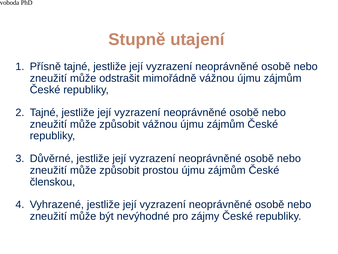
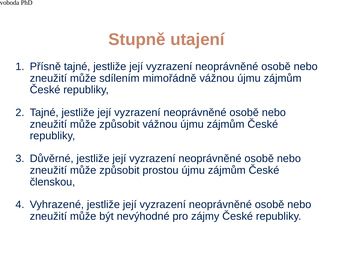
odstrašit: odstrašit -> sdílením (119, 78)
